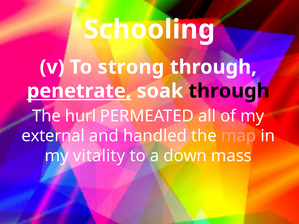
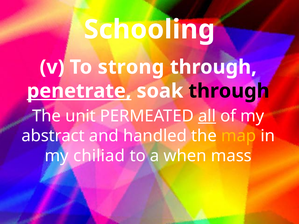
hurl: hurl -> unit (80, 116)
all underline: none -> present (207, 116)
external: external -> abstract (53, 136)
map colour: pink -> yellow (239, 136)
vitality: vitality -> chiliad (99, 156)
down: down -> when (185, 156)
